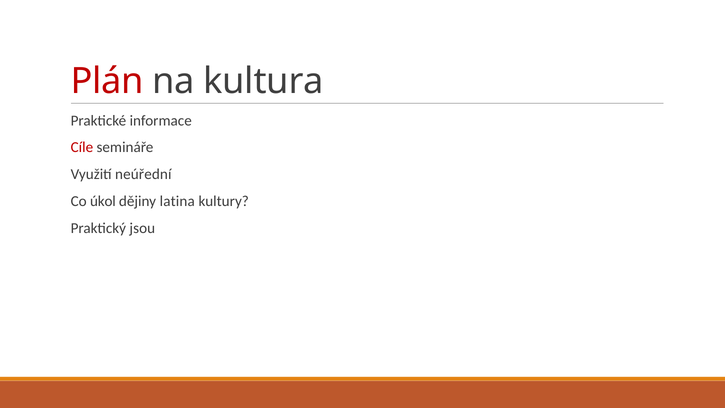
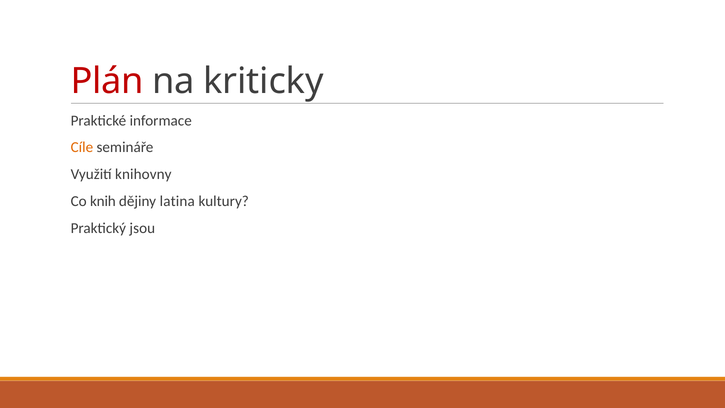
kultura: kultura -> kriticky (263, 81)
Cíle colour: red -> orange (82, 147)
neúřední: neúřední -> knihovny (143, 174)
úkol: úkol -> knih (103, 201)
